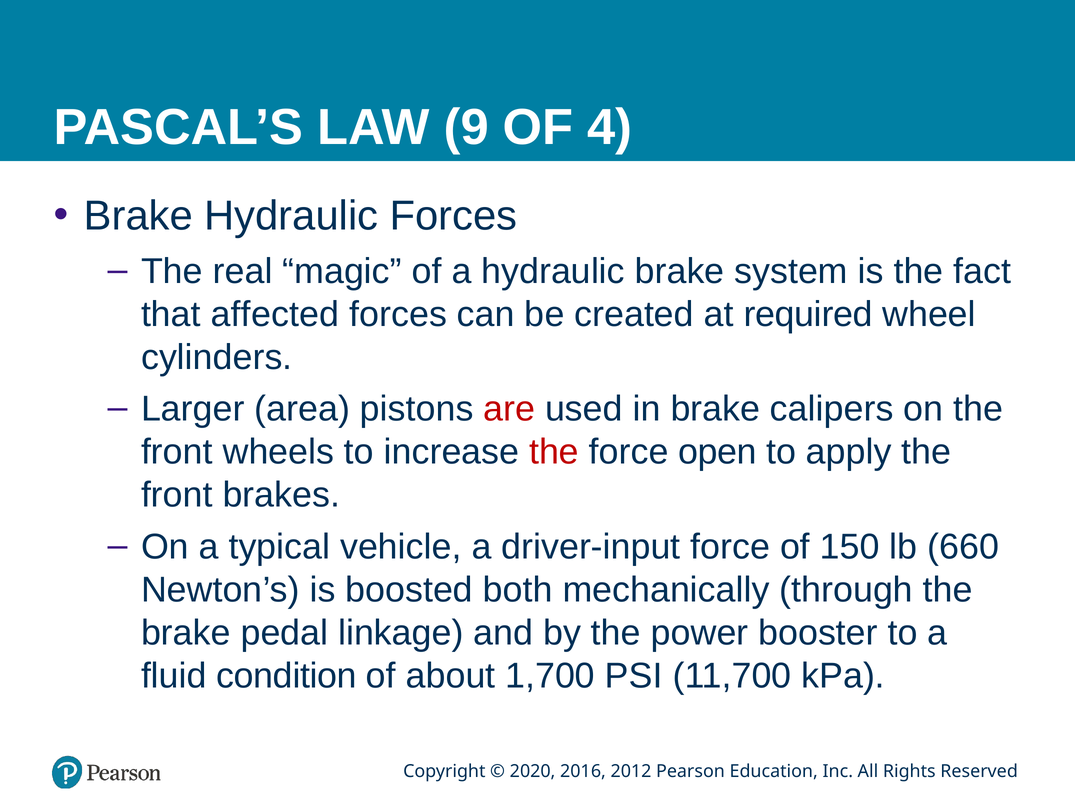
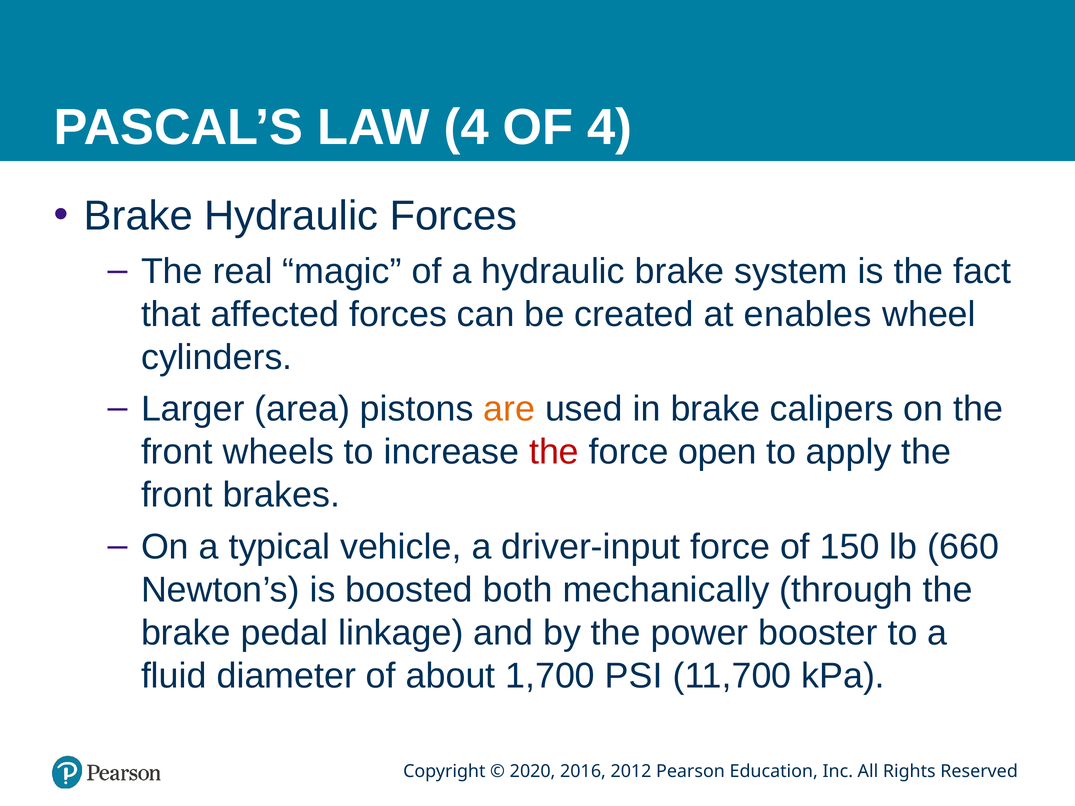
LAW 9: 9 -> 4 (466, 127)
required: required -> enables (808, 314)
are colour: red -> orange (509, 409)
condition: condition -> diameter (286, 676)
